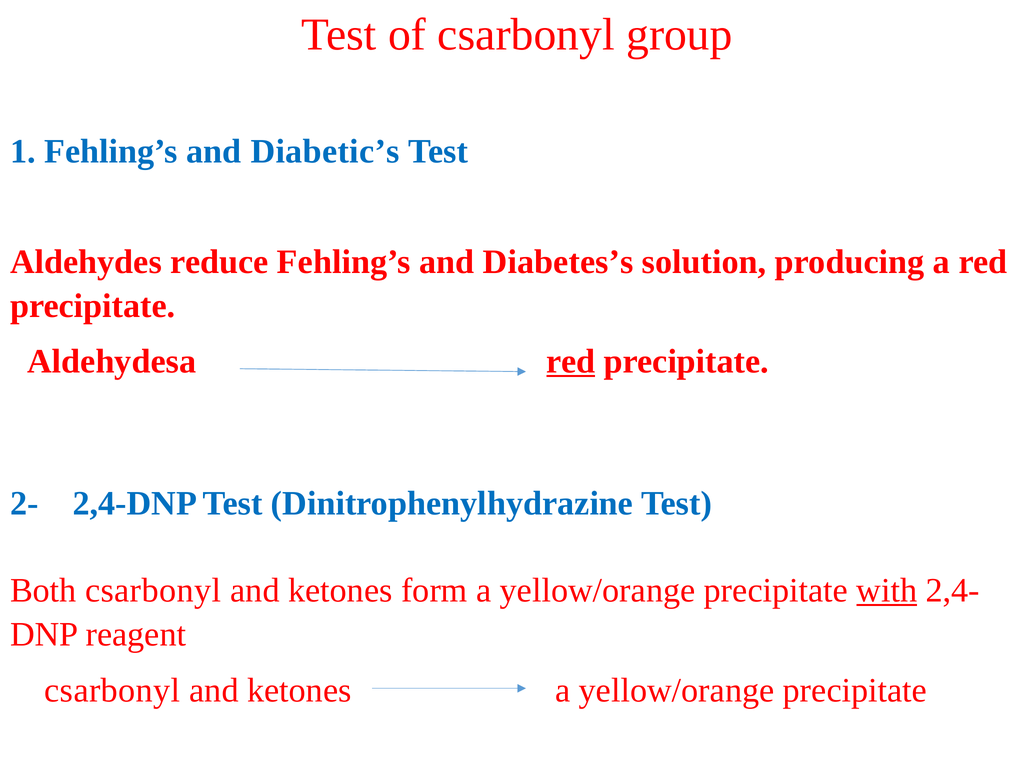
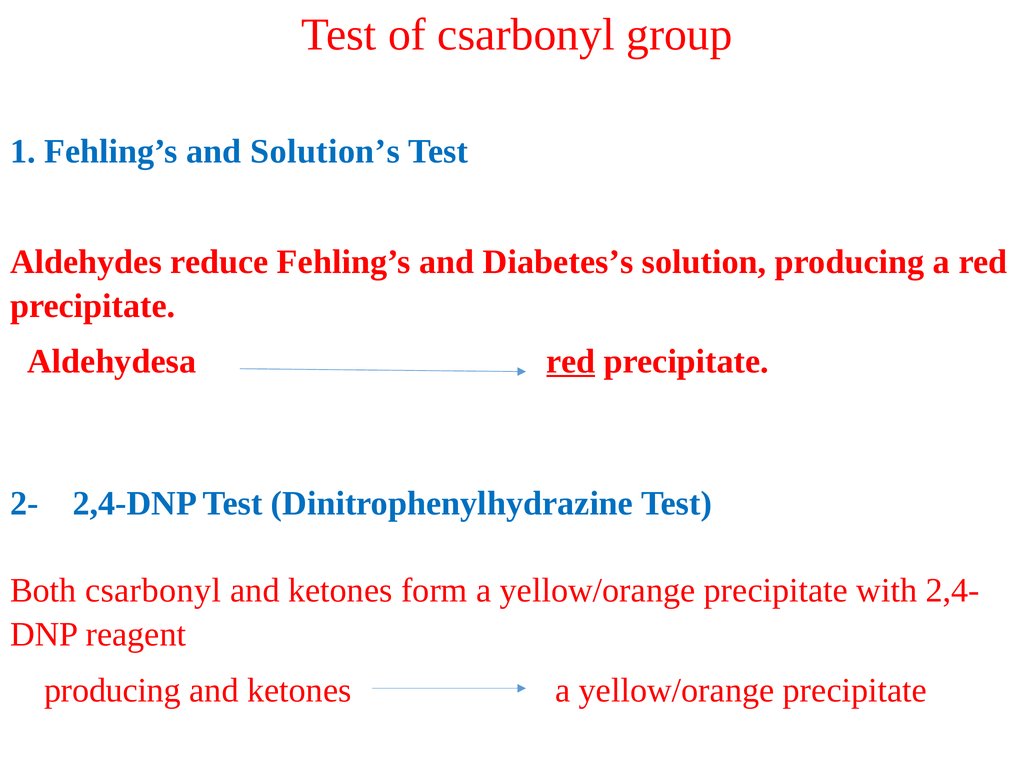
Diabetic’s: Diabetic’s -> Solution’s (325, 151)
with underline: present -> none (887, 590)
csarbonyl: csarbonyl -> producing (113, 690)
